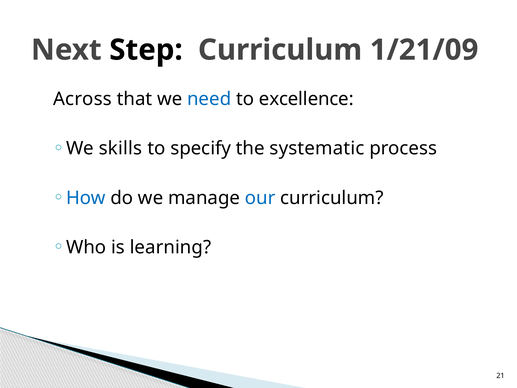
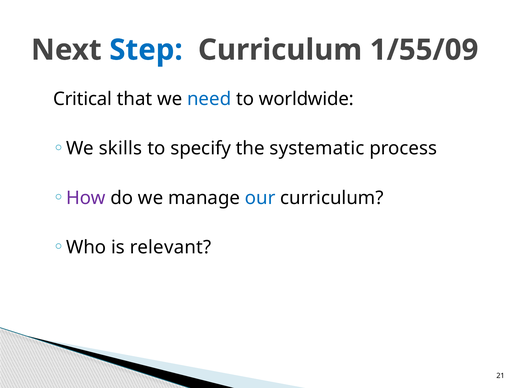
Step colour: black -> blue (146, 50)
1/21/09: 1/21/09 -> 1/55/09 (424, 50)
Across: Across -> Critical (83, 99)
excellence: excellence -> worldwide (306, 99)
How colour: blue -> purple (86, 198)
learning: learning -> relevant (170, 247)
